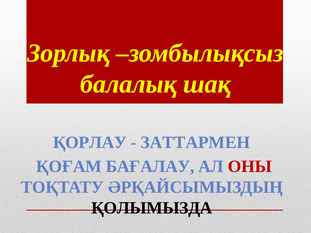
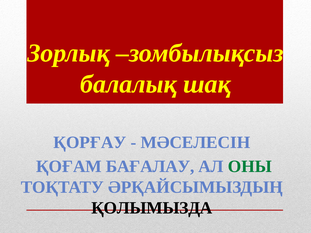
ҚОРЛАУ: ҚОРЛАУ -> ҚОРҒАУ (90, 142)
ЗАТТАРМЕН: ЗАТТАРМЕН -> МӘСЕЛЕСІН (195, 142)
ОНЫ colour: red -> green (250, 167)
